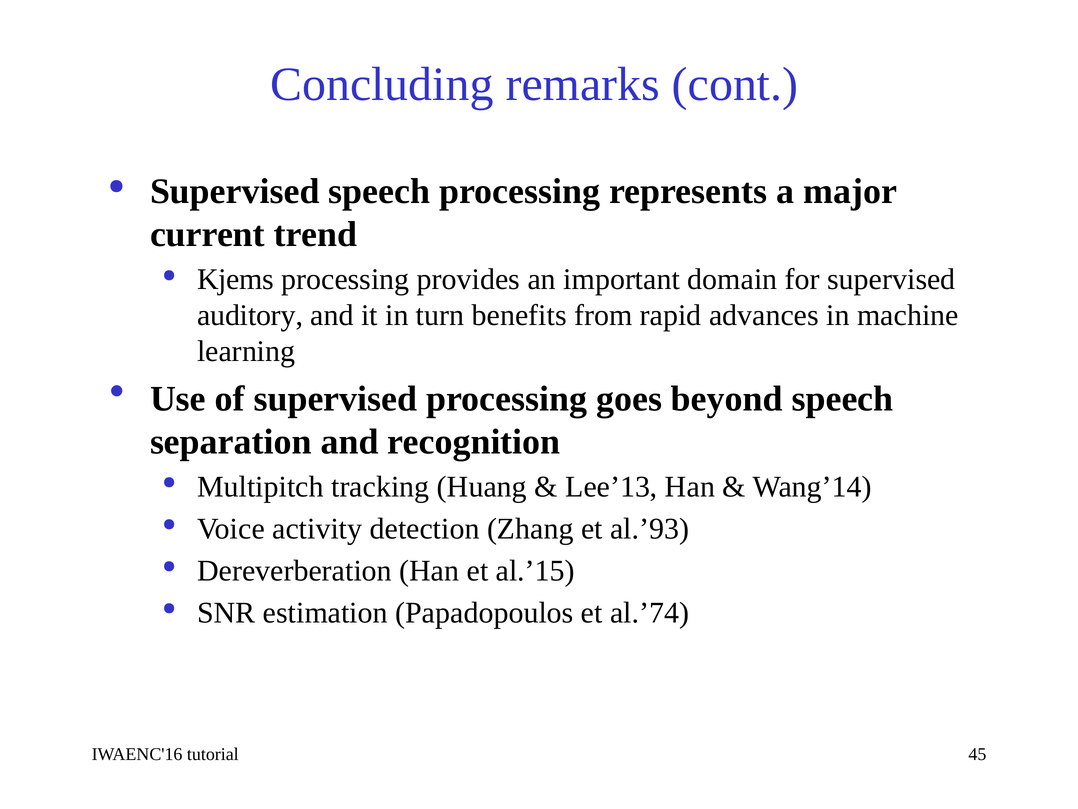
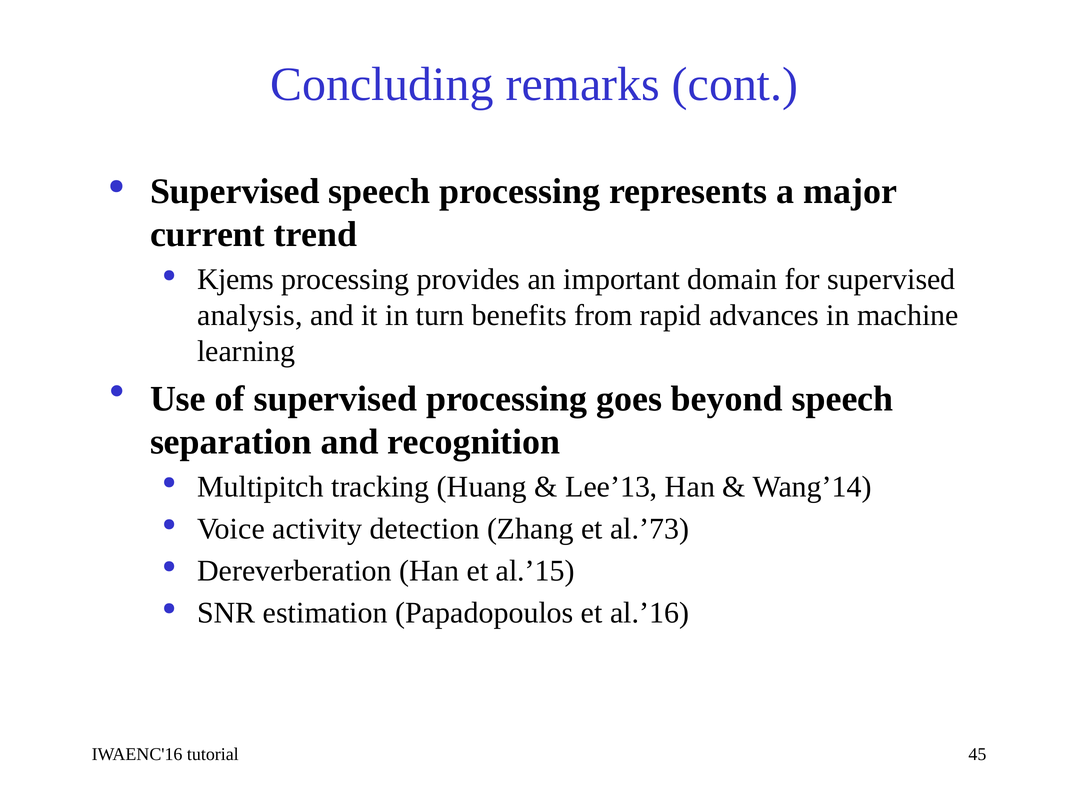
auditory: auditory -> analysis (250, 315)
al.’93: al.’93 -> al.’73 (650, 529)
al.’74: al.’74 -> al.’16 (650, 612)
